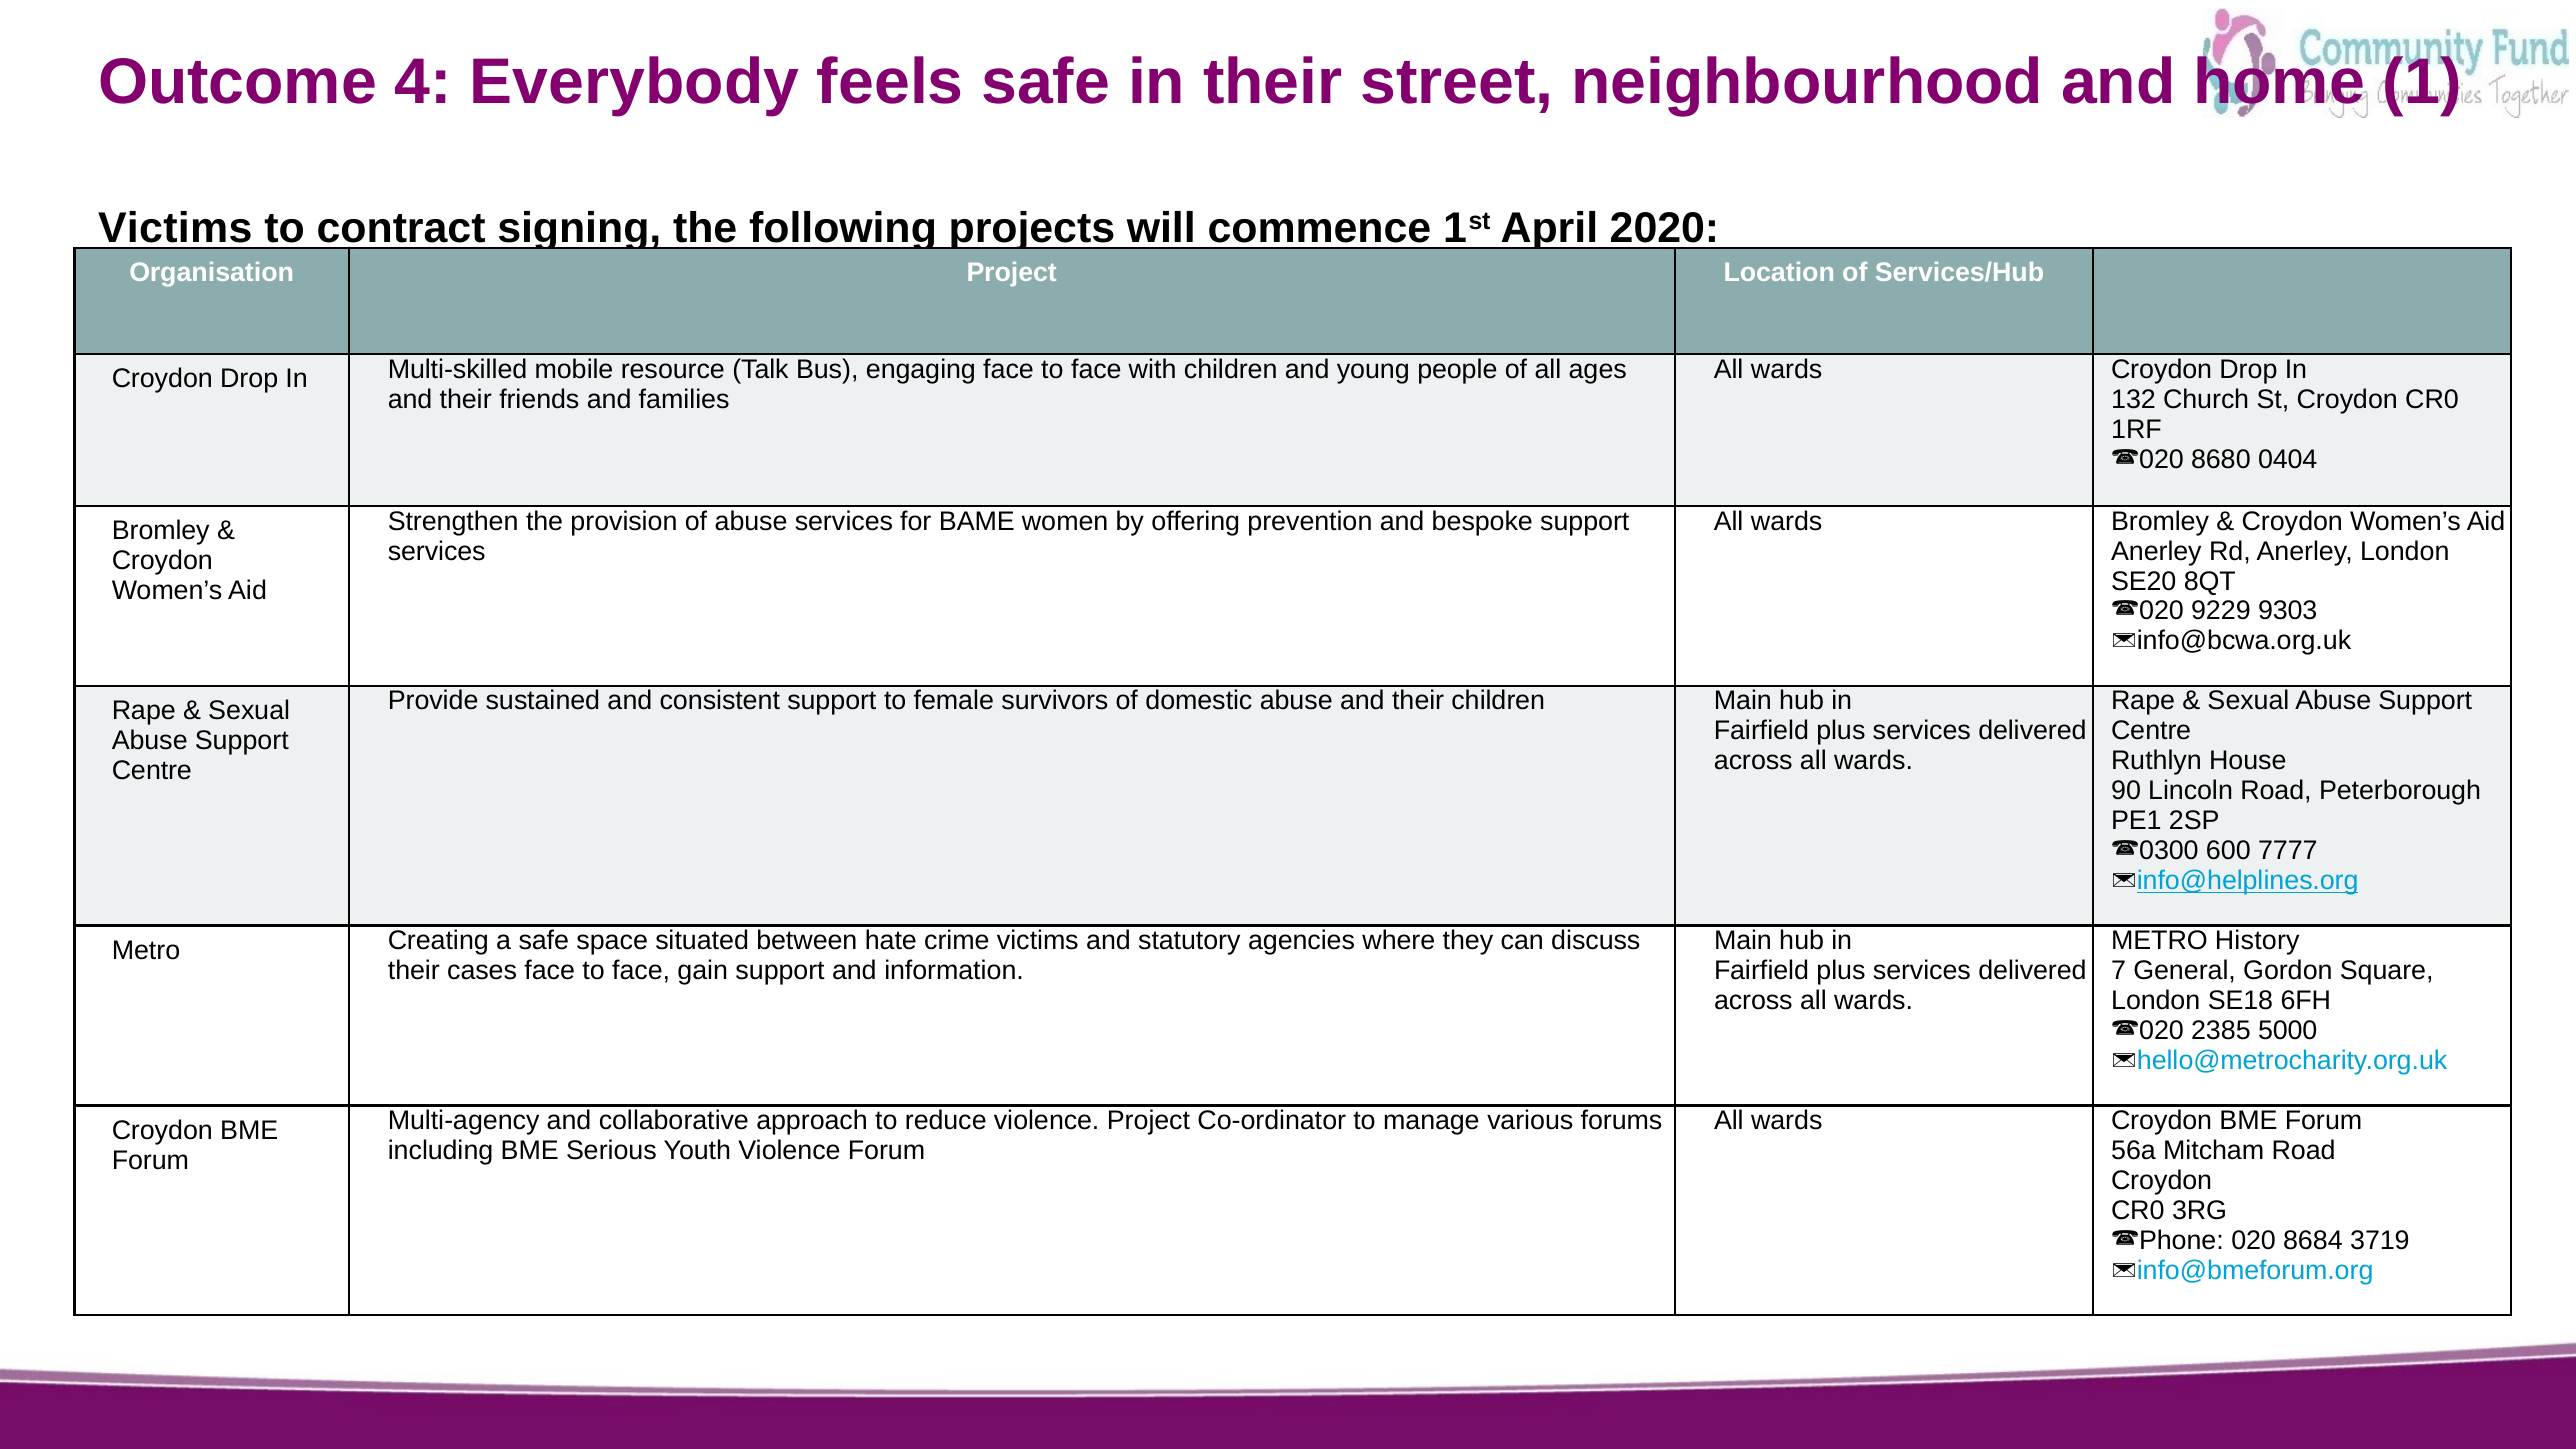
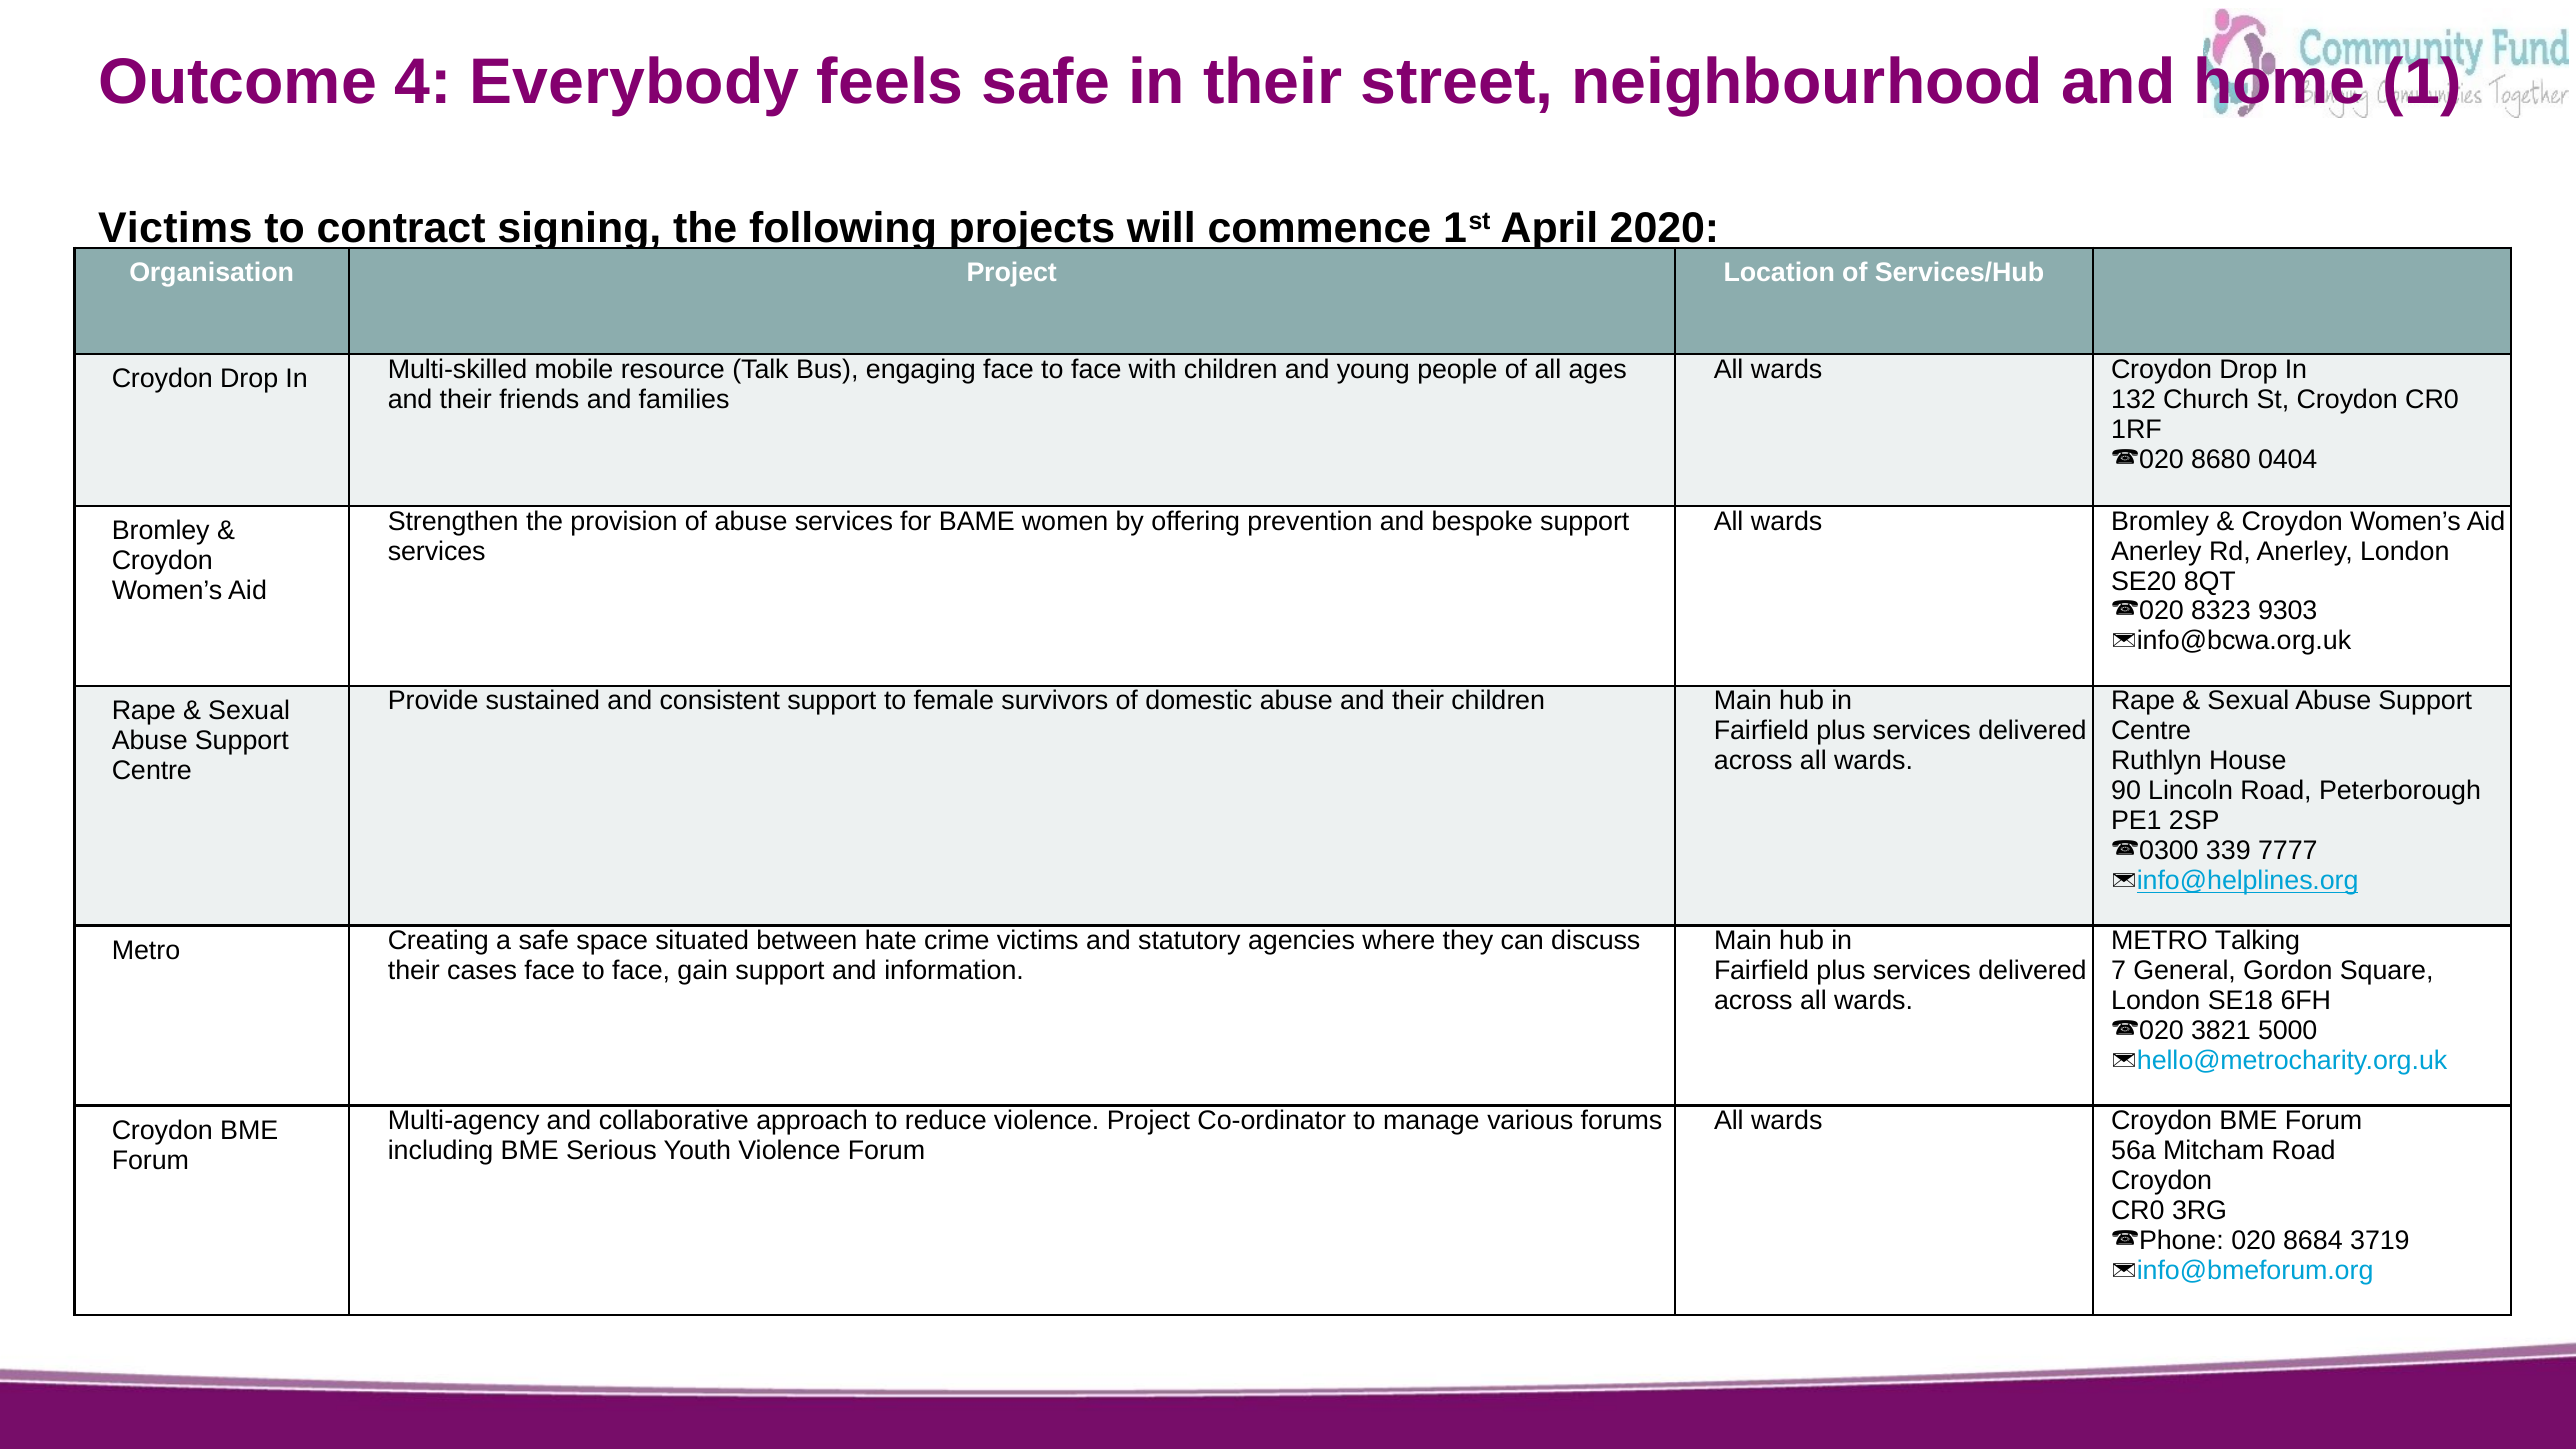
9229: 9229 -> 8323 (2221, 611)
600: 600 -> 339 (2228, 851)
History: History -> Talking (2257, 941)
2385: 2385 -> 3821 (2221, 1031)
